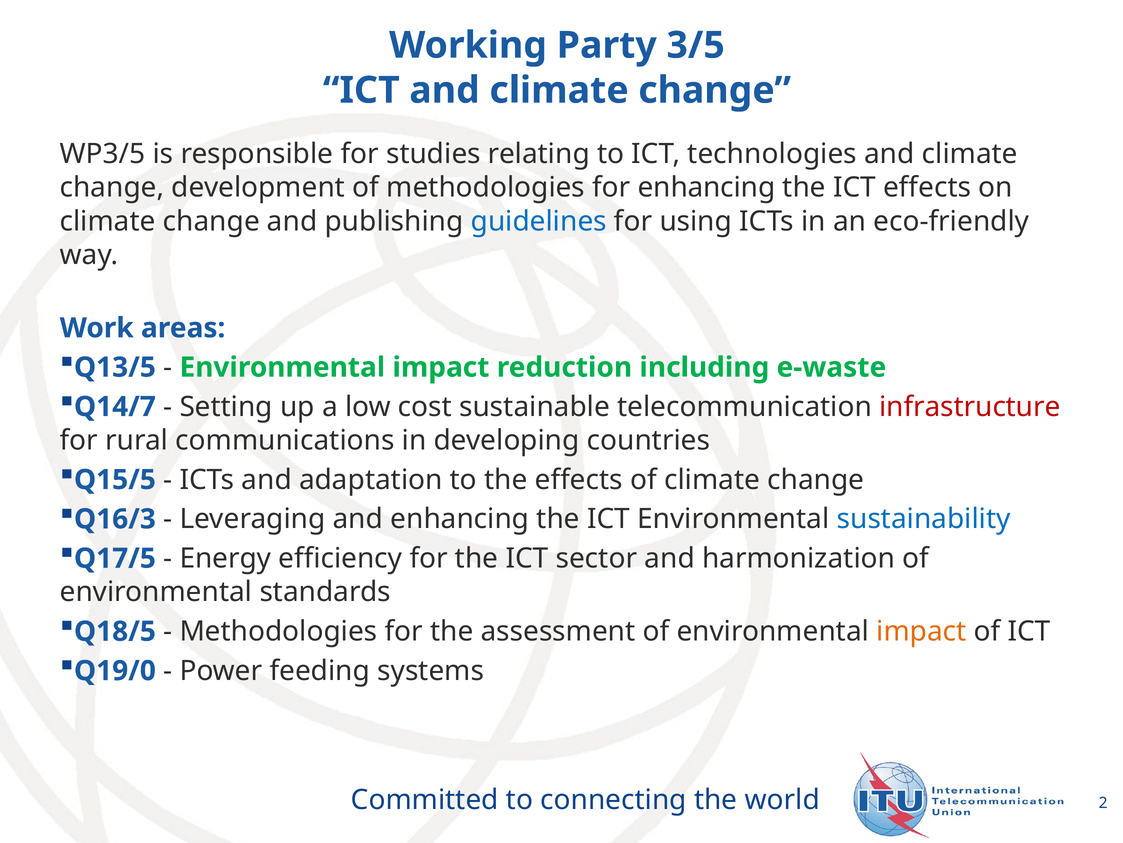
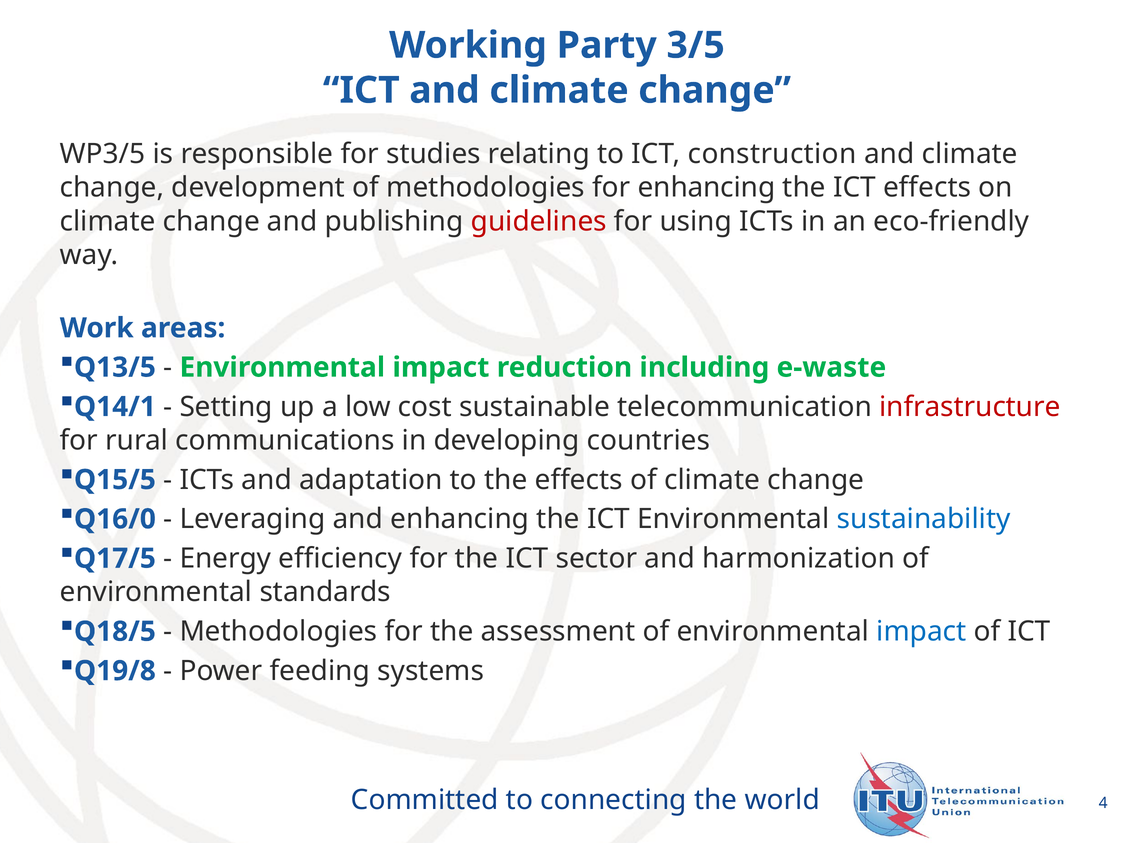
technologies: technologies -> construction (772, 154)
guidelines colour: blue -> red (539, 221)
Q14/7: Q14/7 -> Q14/1 (115, 406)
Q16/3: Q16/3 -> Q16/0 (115, 519)
impact colour: orange -> blue (921, 631)
Q19/0: Q19/0 -> Q19/8 (115, 670)
2: 2 -> 4 (1103, 803)
